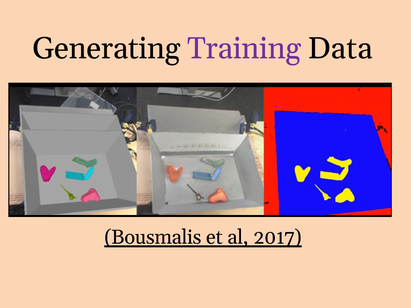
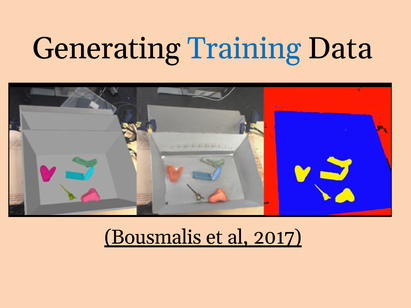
Training colour: purple -> blue (244, 49)
